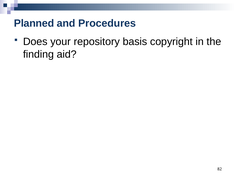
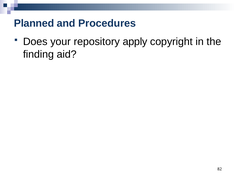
basis: basis -> apply (135, 42)
